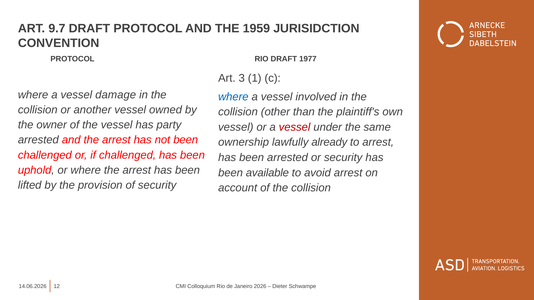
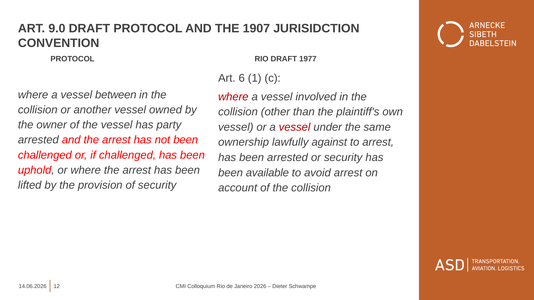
9.7: 9.7 -> 9.0 (57, 29)
1959: 1959 -> 1907 (256, 29)
3: 3 -> 6 (242, 78)
damage: damage -> between (116, 95)
where colour: blue -> red (233, 97)
already: already -> against (329, 142)
